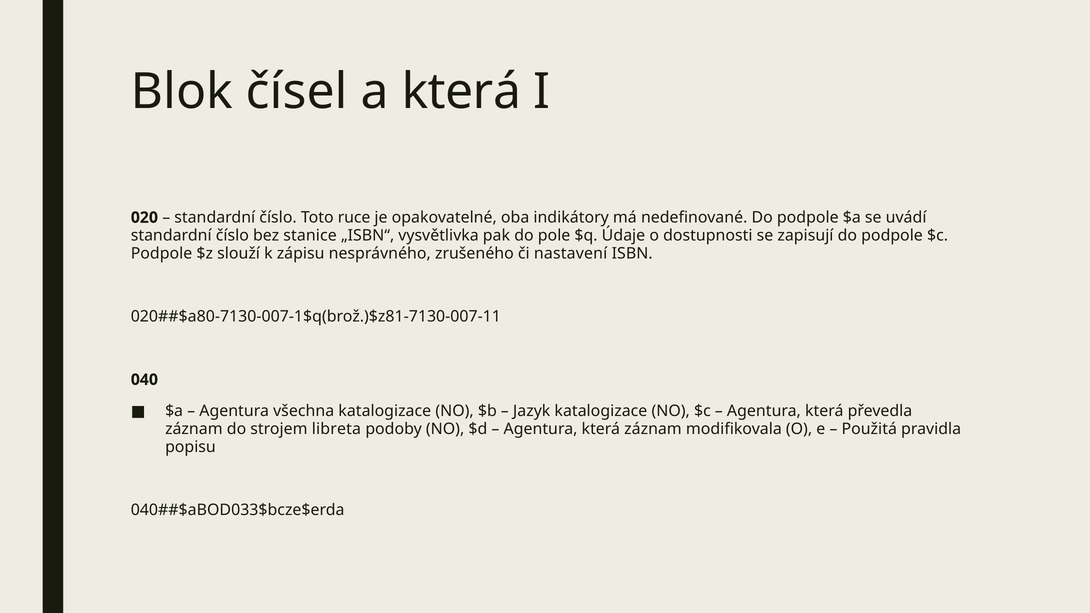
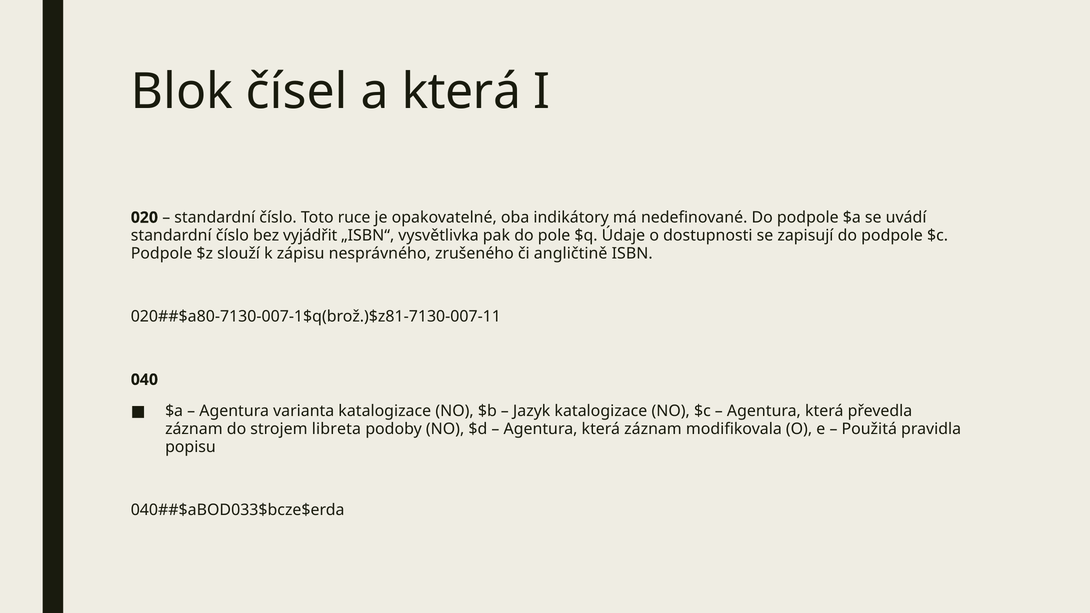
stanice: stanice -> vyjádřit (310, 235)
nastavení: nastavení -> angličtině (571, 253)
všechna: všechna -> varianta (304, 411)
